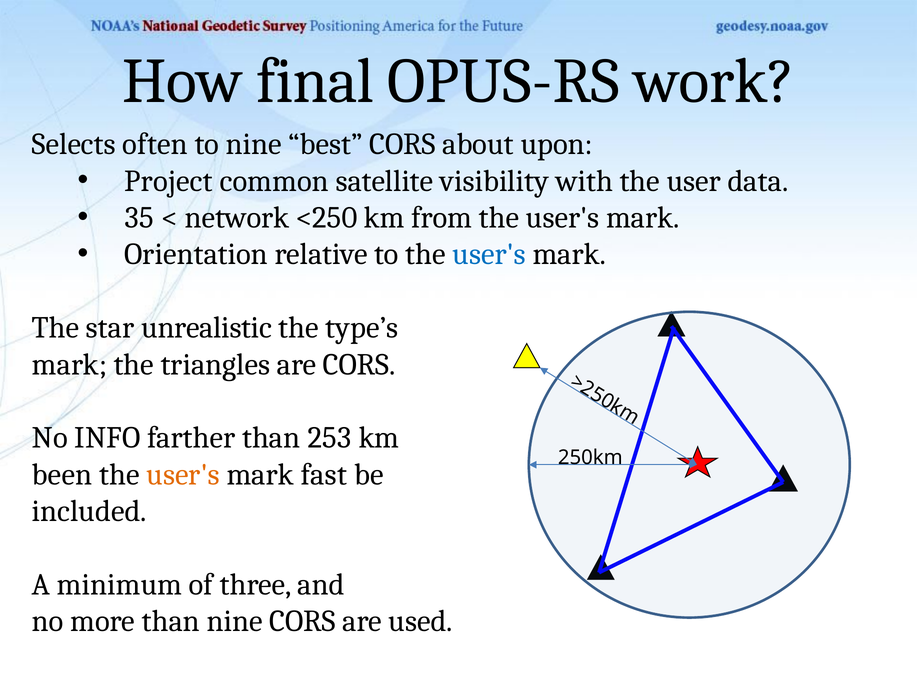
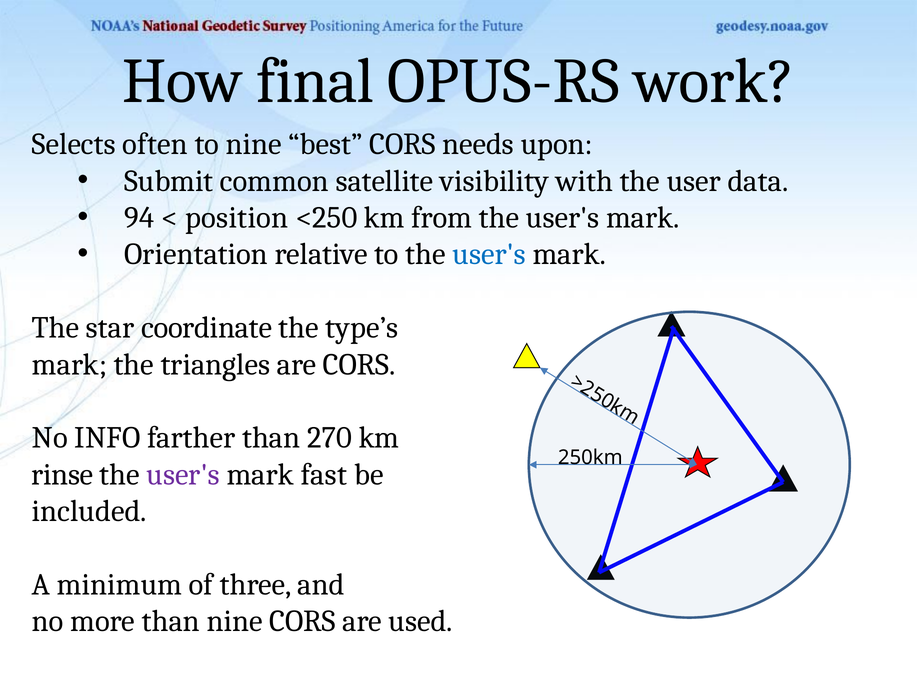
about: about -> needs (478, 144)
Project: Project -> Submit (169, 181)
35: 35 -> 94 (139, 218)
network: network -> position (237, 218)
unrealistic: unrealistic -> coordinate (207, 328)
253: 253 -> 270 (329, 438)
been: been -> rinse (62, 474)
user's colour: orange -> purple (183, 474)
